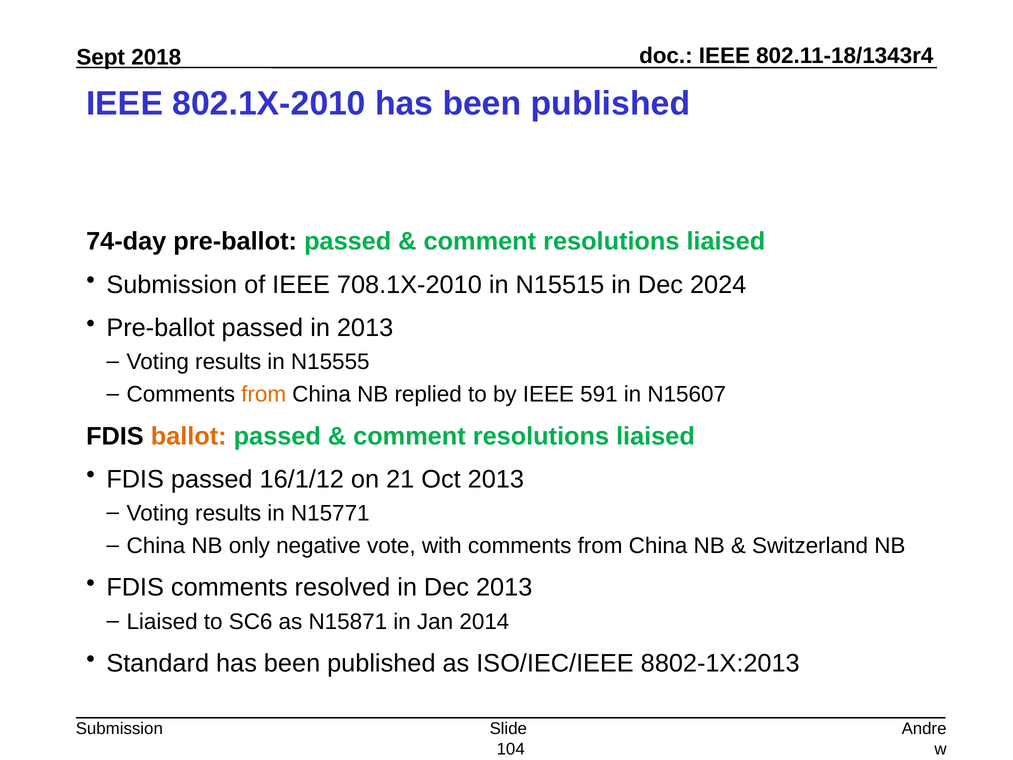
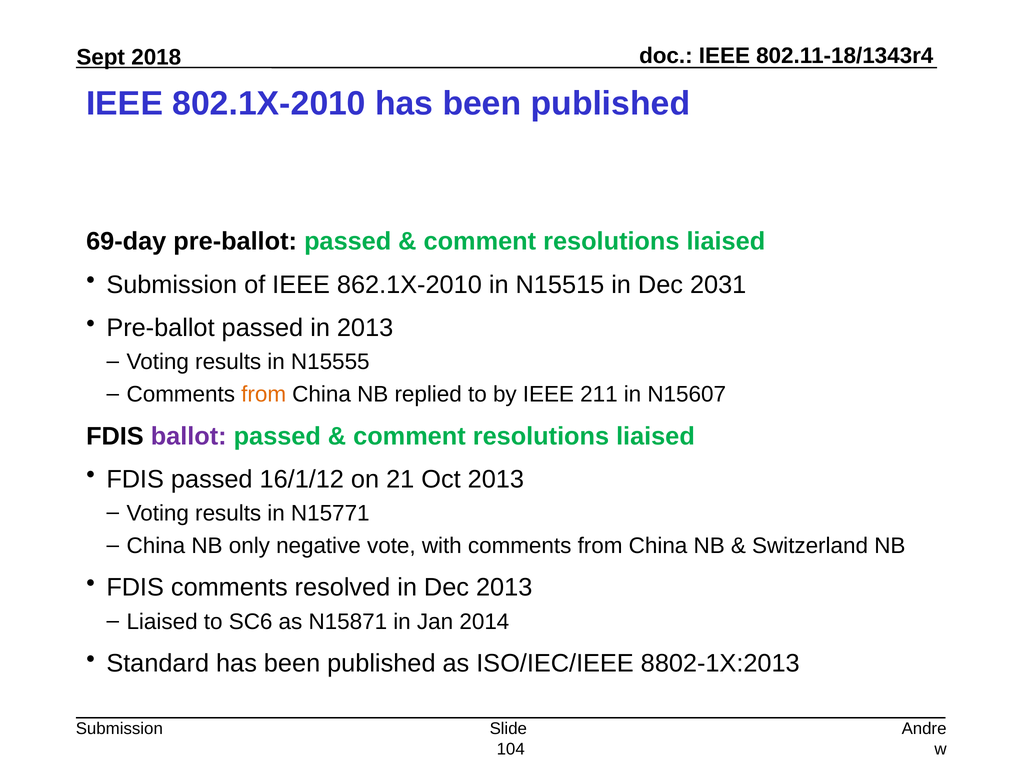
74-day: 74-day -> 69-day (126, 242)
708.1X-2010: 708.1X-2010 -> 862.1X-2010 (409, 285)
2024: 2024 -> 2031 (718, 285)
591: 591 -> 211 (599, 394)
ballot colour: orange -> purple (189, 436)
